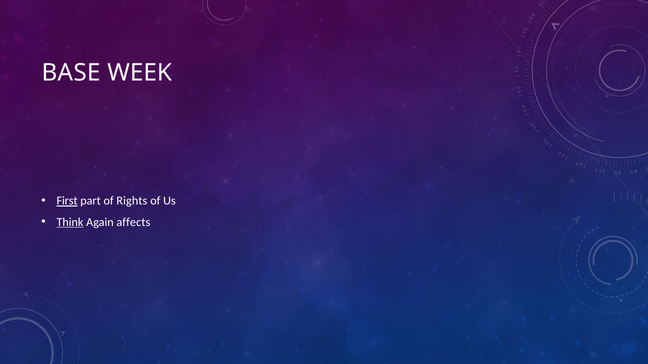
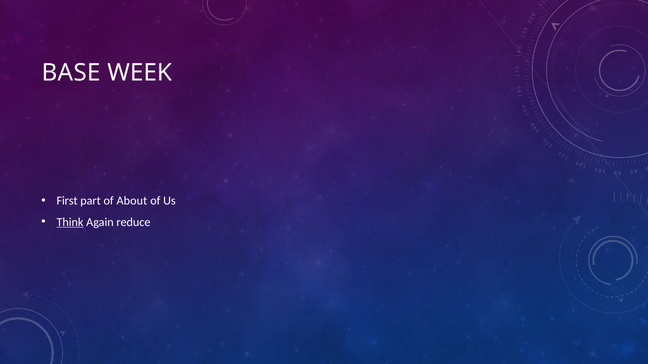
First underline: present -> none (67, 201)
Rights: Rights -> About (132, 201)
affects: affects -> reduce (133, 222)
